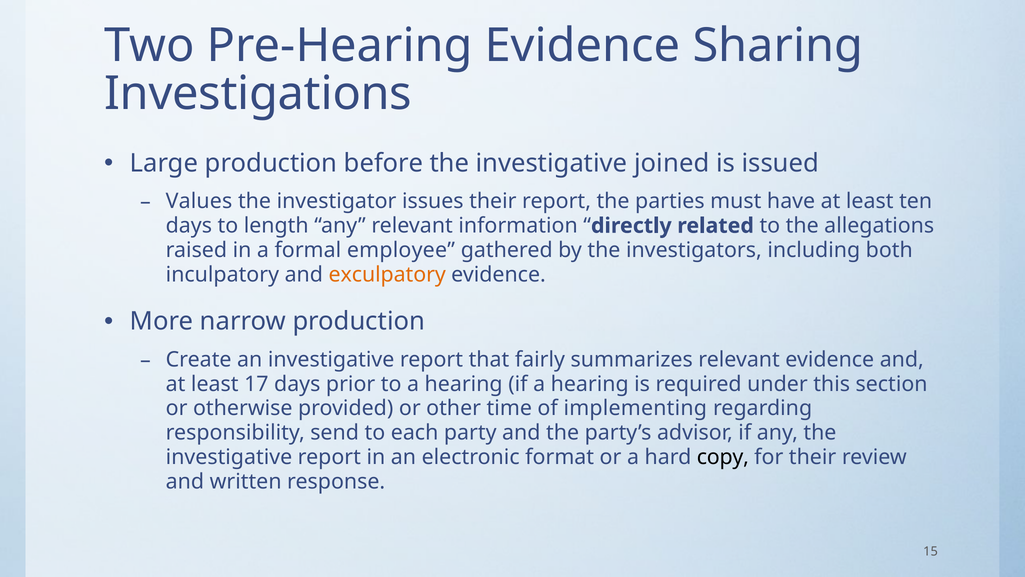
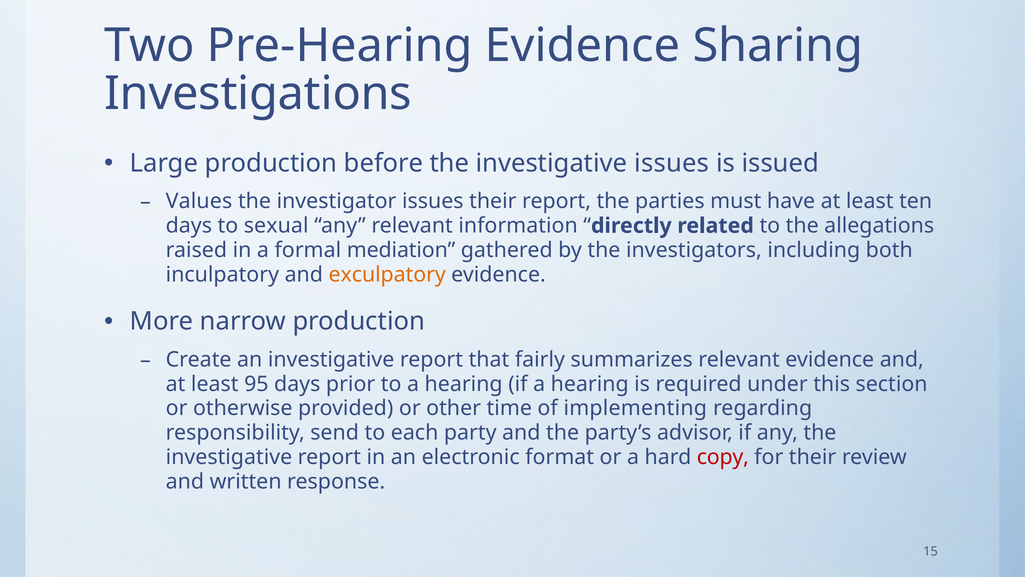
investigative joined: joined -> issues (672, 163)
length: length -> sexual (276, 226)
employee: employee -> mediation (401, 250)
17: 17 -> 95 (256, 384)
copy colour: black -> red (723, 457)
